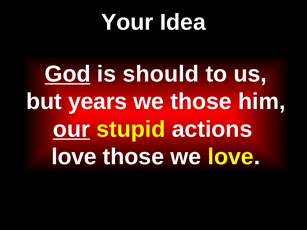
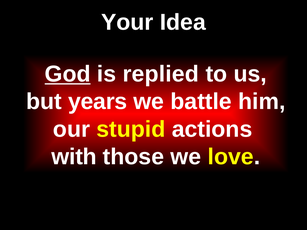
should: should -> replied (161, 74)
we those: those -> battle (201, 102)
our underline: present -> none (71, 129)
love: love -> with (74, 157)
